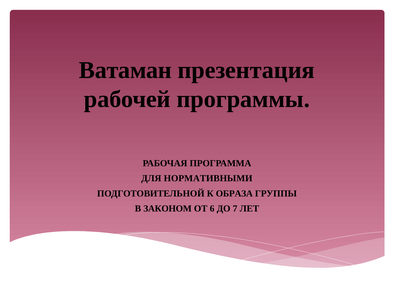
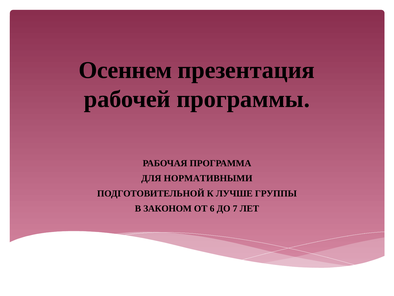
Ватаман: Ватаман -> Осеннем (125, 70)
ОБРАЗА: ОБРАЗА -> ЛУЧШЕ (234, 193)
